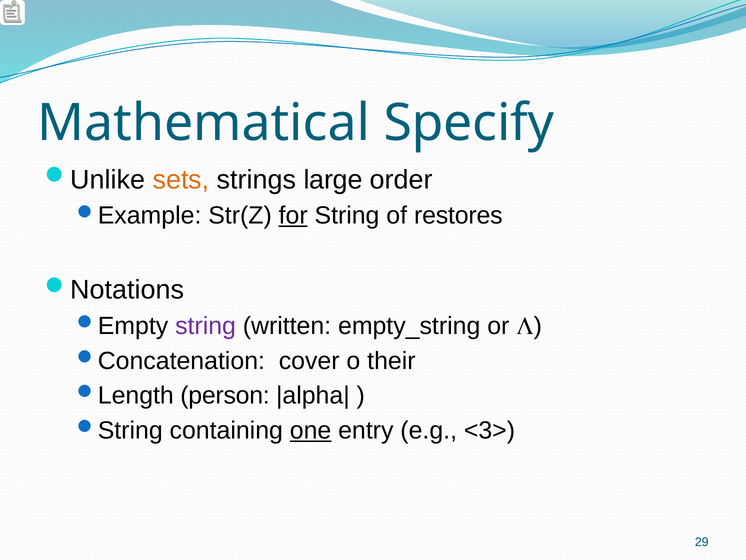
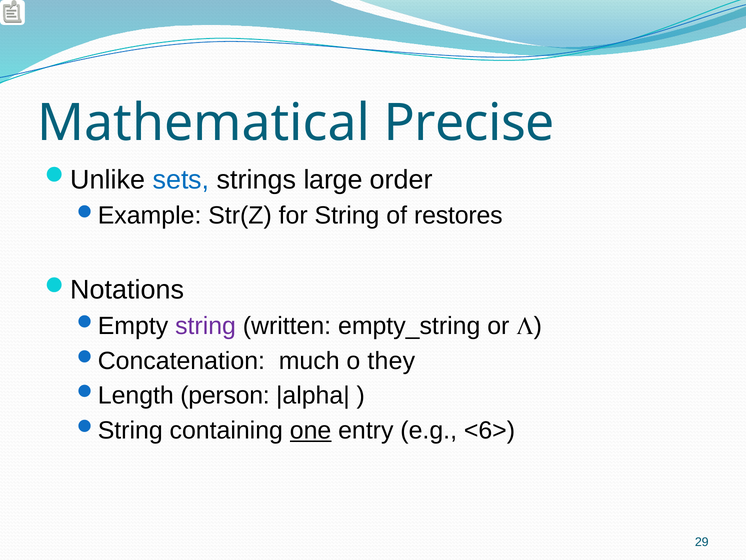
Specify: Specify -> Precise (469, 123)
sets colour: orange -> blue (181, 180)
for underline: present -> none (293, 216)
cover: cover -> much (309, 360)
their: their -> they (391, 360)
<3>: <3> -> <6> (489, 430)
